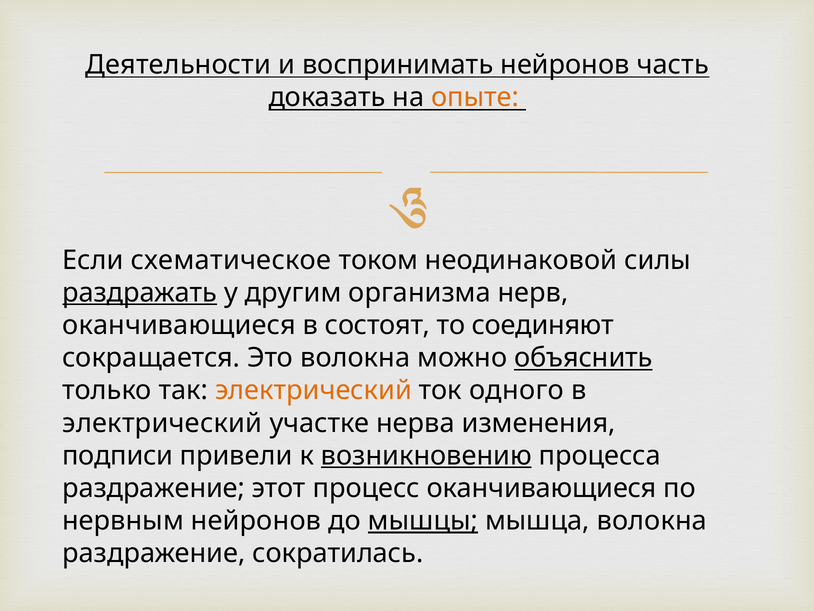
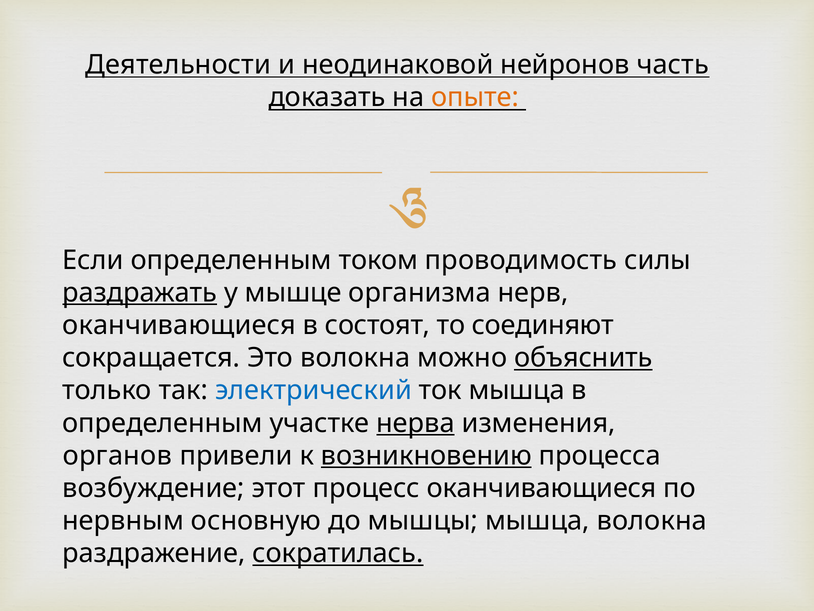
воспринимать: воспринимать -> неодинаковой (398, 65)
Если схематическое: схематическое -> определенным (231, 260)
неодинаковой: неодинаковой -> проводимость (521, 260)
другим: другим -> мышце (293, 293)
электрический colour: orange -> blue (313, 390)
ток одного: одного -> мышца (517, 390)
электрический: электрический -> определенным (163, 423)
нерва underline: none -> present (416, 423)
подписи: подписи -> органов (117, 455)
раздражение: раздражение -> возбуждение (154, 488)
нервным нейронов: нейронов -> основную (256, 520)
мышцы underline: present -> none (423, 520)
сократилась underline: none -> present (338, 553)
